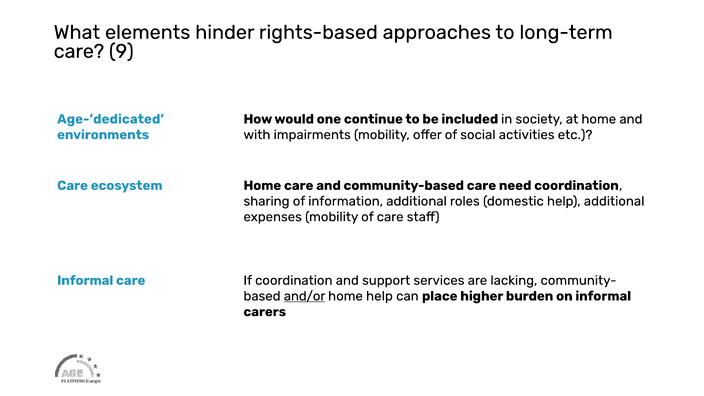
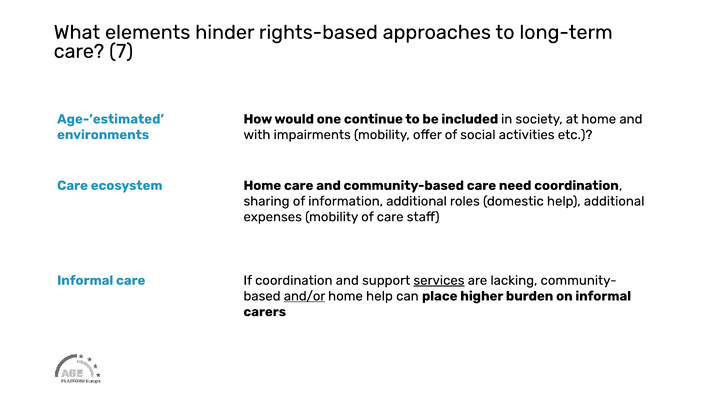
9: 9 -> 7 (121, 51)
Age-’dedicated: Age-’dedicated -> Age-’estimated (111, 119)
services underline: none -> present (439, 280)
